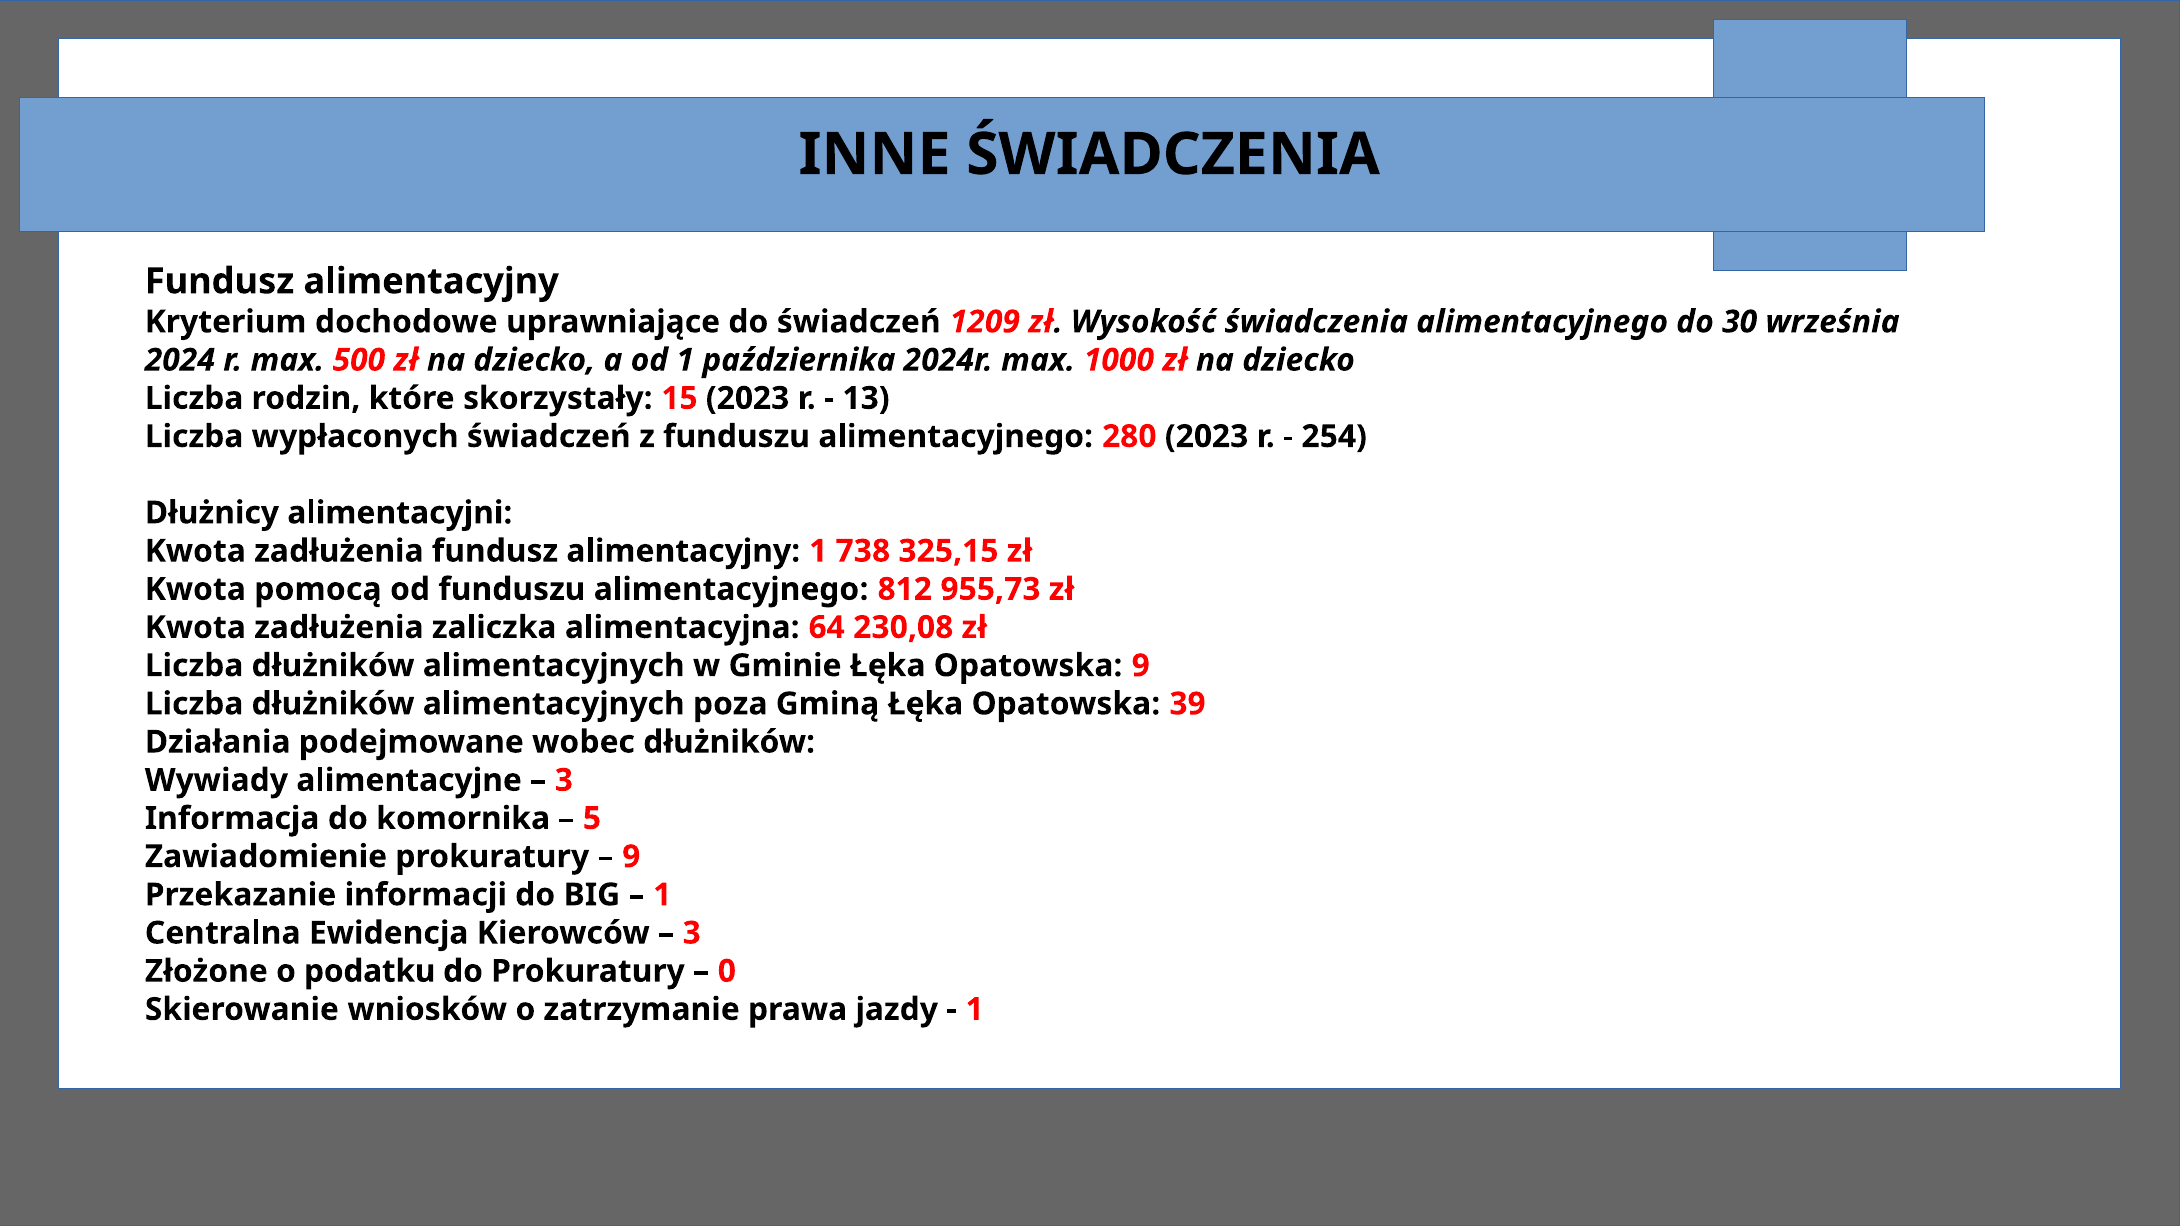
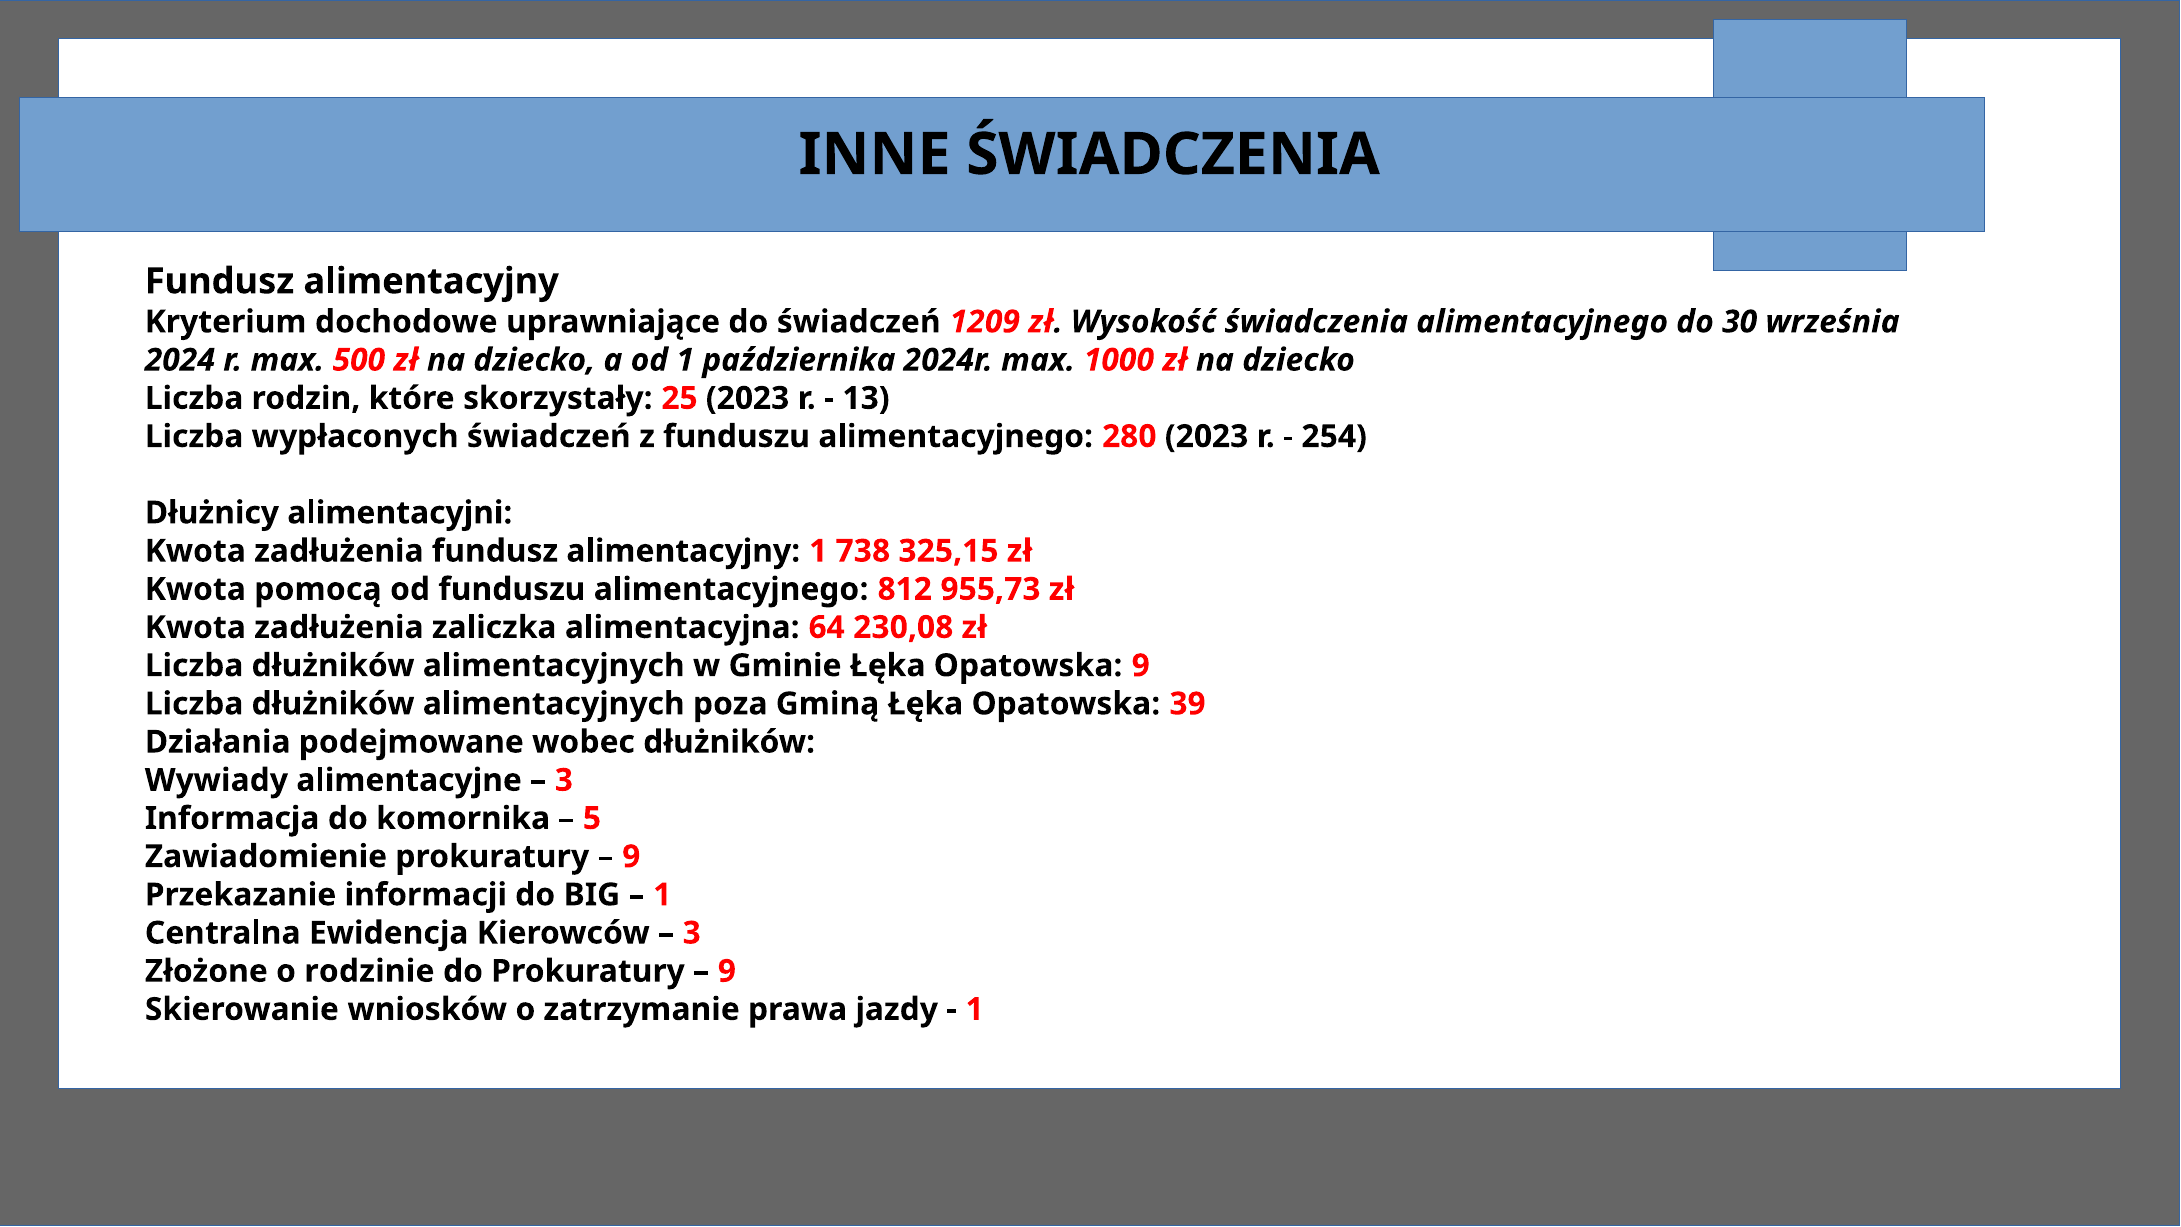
15: 15 -> 25 (680, 398)
podatku: podatku -> rodzinie (369, 971)
0: 0 -> 9 (727, 971)
